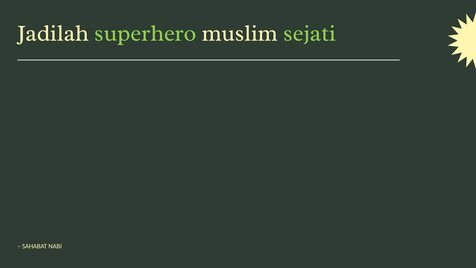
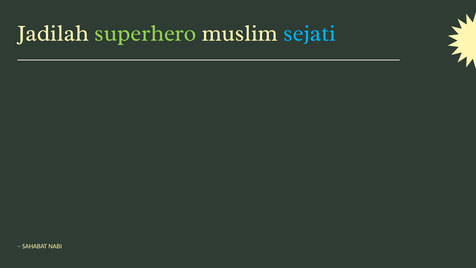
sejati colour: light green -> light blue (309, 33)
